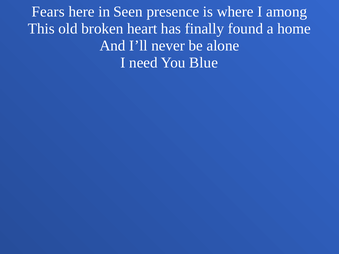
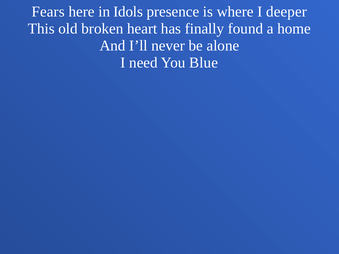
Seen: Seen -> Idols (128, 12)
among: among -> deeper (287, 12)
